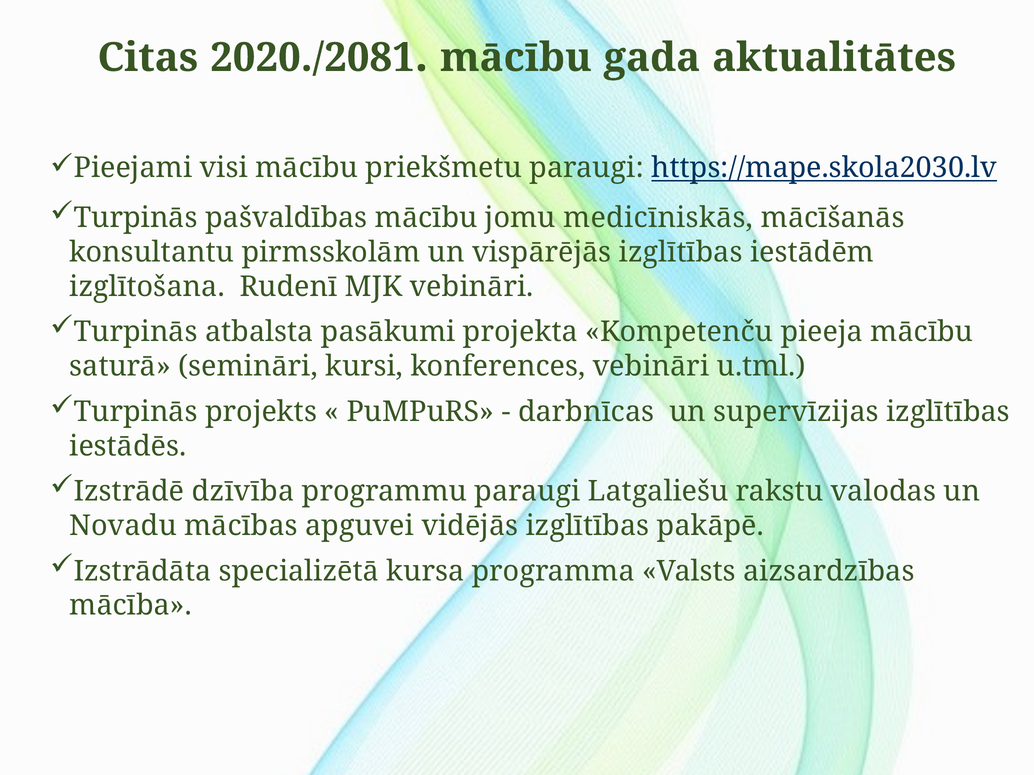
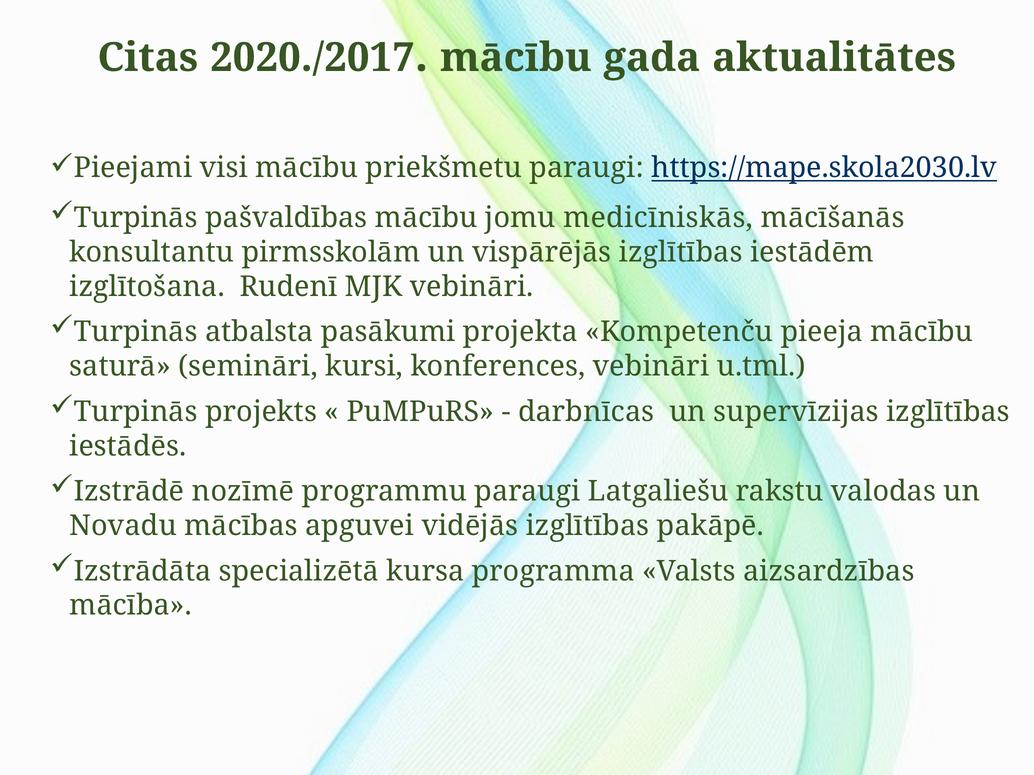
2020./2081: 2020./2081 -> 2020./2017 (312, 58)
dzīvība: dzīvība -> nozīmē (243, 492)
